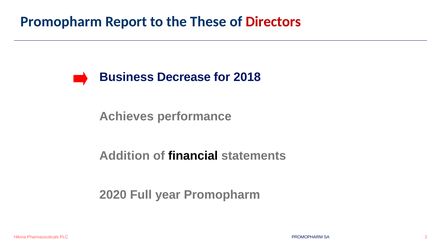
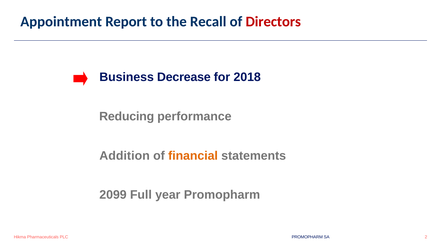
Promopharm: Promopharm -> Appointment (61, 22)
These: These -> Recall (208, 22)
Achieves: Achieves -> Reducing (127, 116)
financial colour: black -> orange (193, 156)
2020: 2020 -> 2099 (113, 195)
